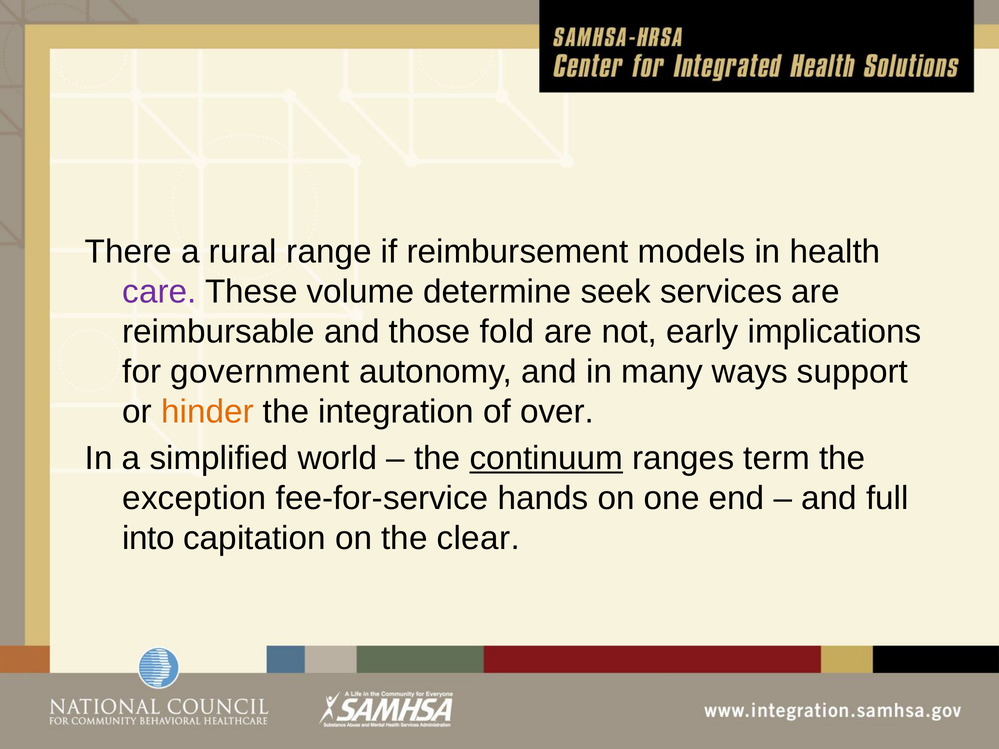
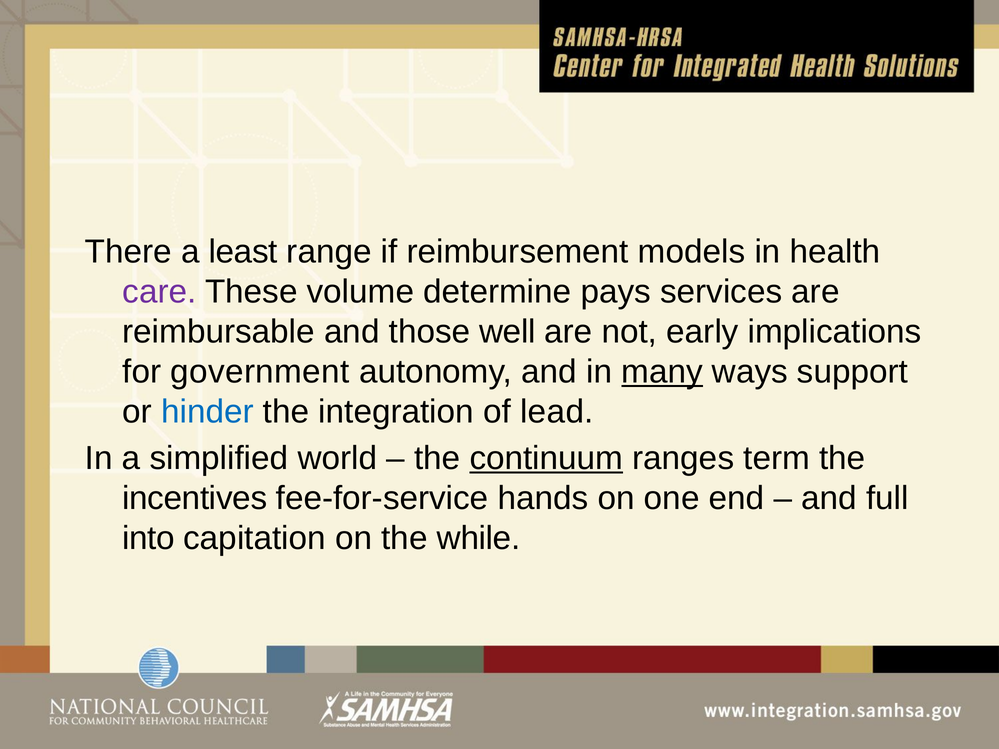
rural: rural -> least (243, 252)
seek: seek -> pays (616, 292)
fold: fold -> well (507, 332)
many underline: none -> present (662, 372)
hinder colour: orange -> blue (207, 412)
over: over -> lead (557, 412)
exception: exception -> incentives (195, 498)
clear: clear -> while (479, 538)
